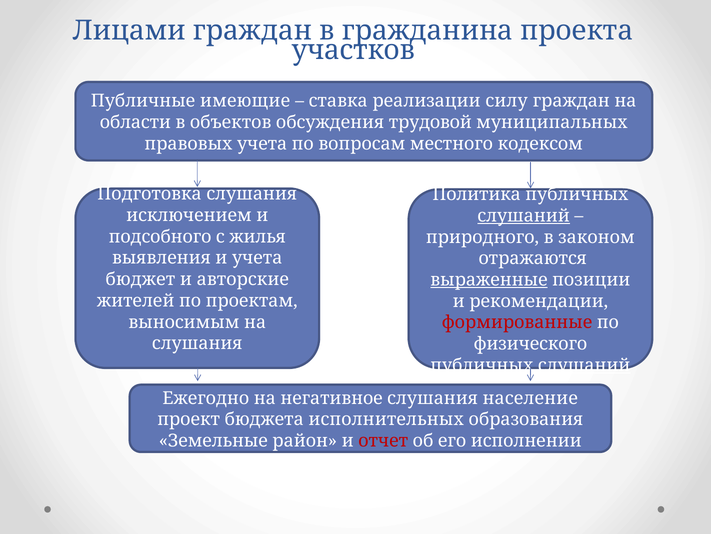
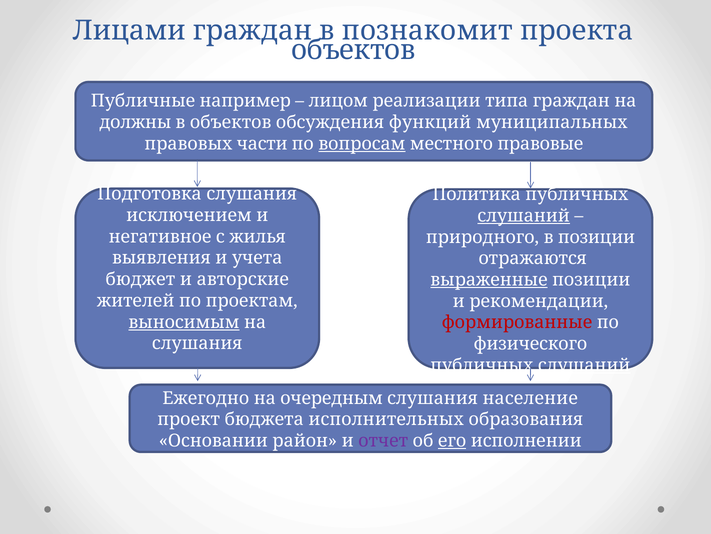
гражданина: гражданина -> познакомит (427, 30)
участков: участков -> объектов (353, 50)
имеющие: имеющие -> например (245, 101)
ставка: ставка -> лицом (338, 101)
силу: силу -> типа (507, 101)
области: области -> должны (135, 122)
трудовой: трудовой -> функций (430, 122)
правовых учета: учета -> части (262, 144)
вопросам underline: none -> present (362, 144)
кодексом: кодексом -> правовые (540, 144)
подсобного: подсобного -> негативное (160, 236)
в законом: законом -> позиции (597, 237)
выносимым underline: none -> present (184, 322)
негативное: негативное -> очередным (332, 398)
Земельные: Земельные -> Основании (213, 440)
отчет colour: red -> purple (383, 440)
его underline: none -> present (452, 440)
